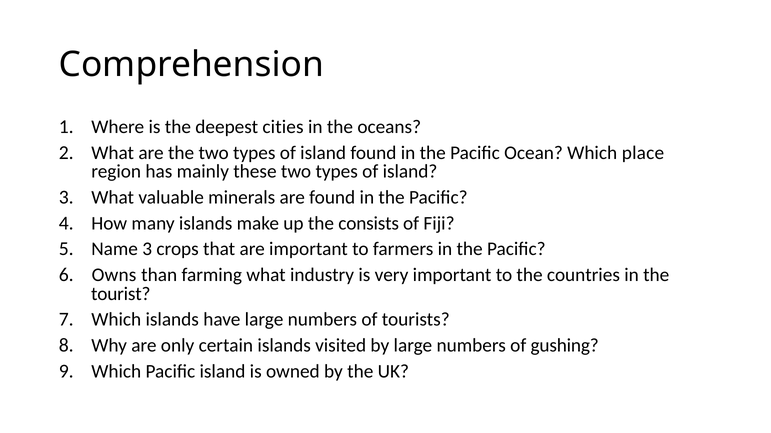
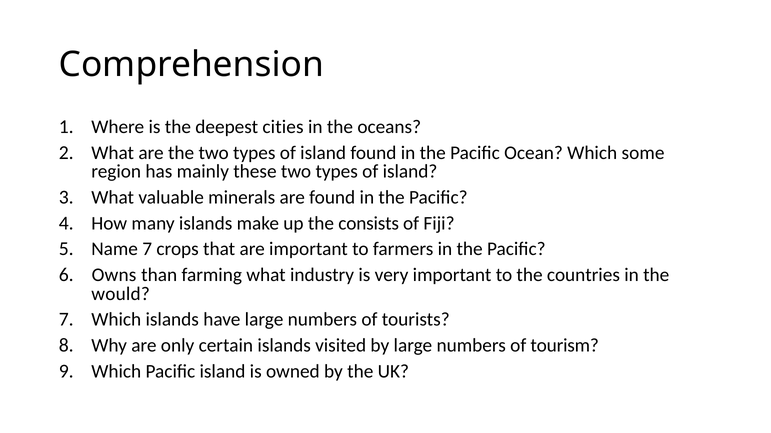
place: place -> some (643, 153)
Name 3: 3 -> 7 (147, 249)
tourist: tourist -> would (121, 294)
gushing: gushing -> tourism (565, 346)
